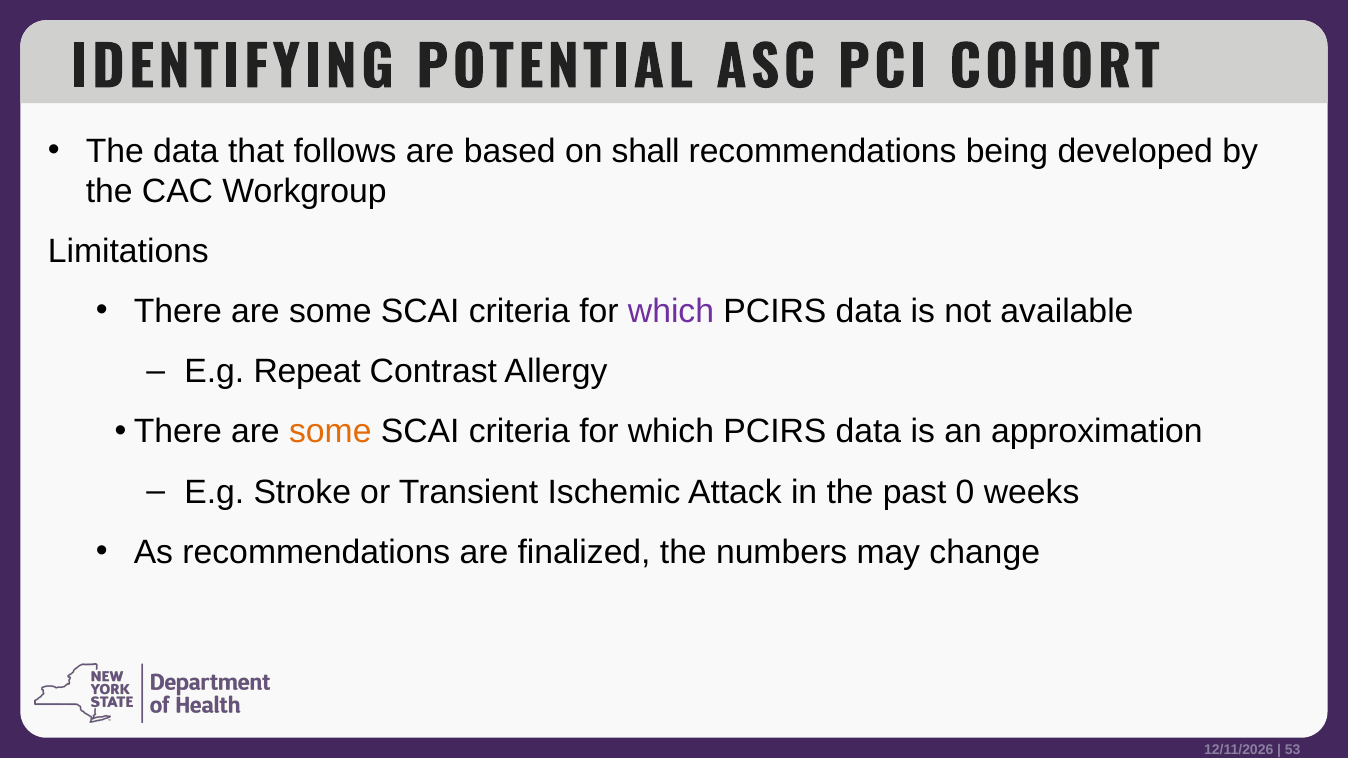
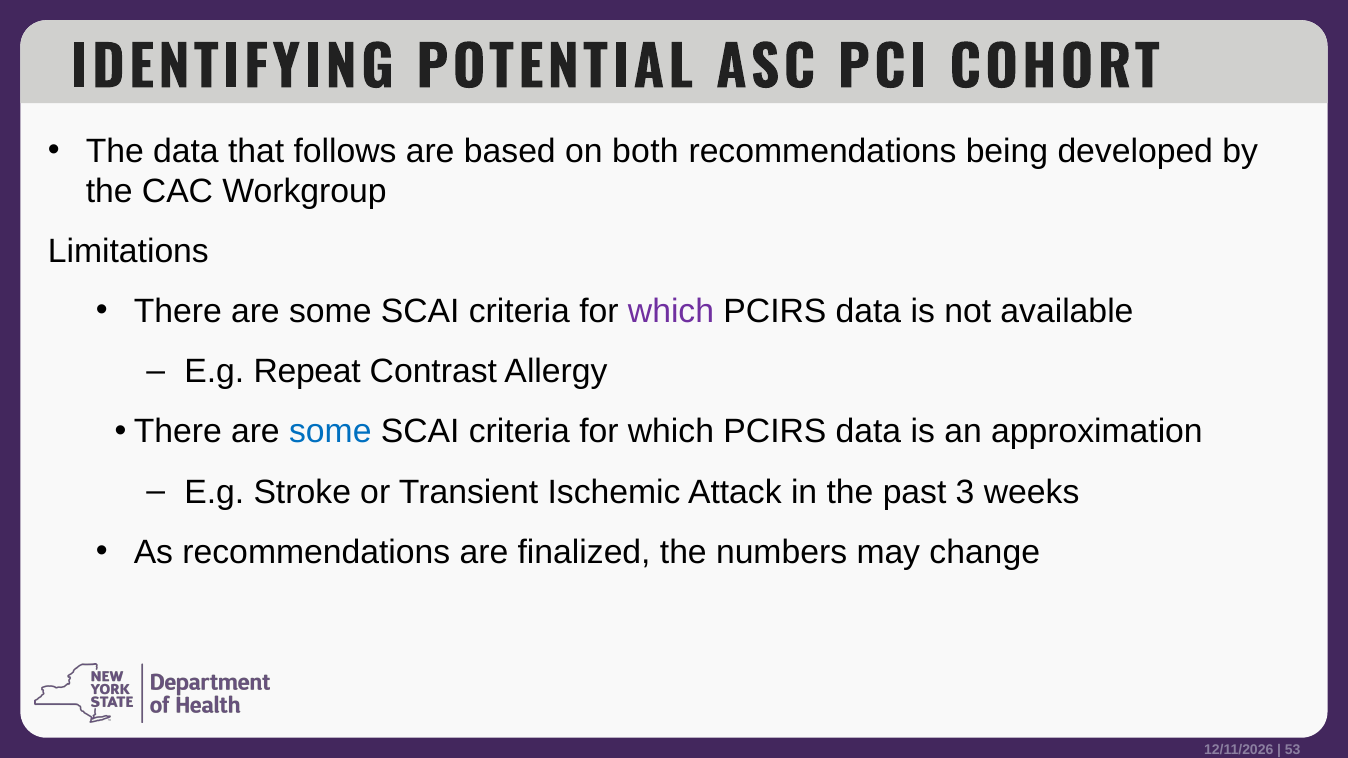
shall: shall -> both (645, 151)
some colour: orange -> blue (330, 432)
0: 0 -> 3 (965, 492)
